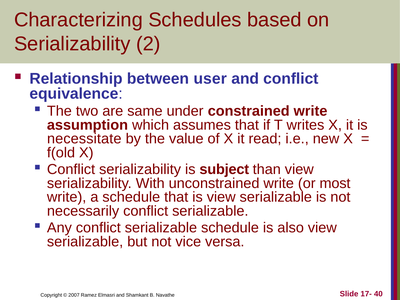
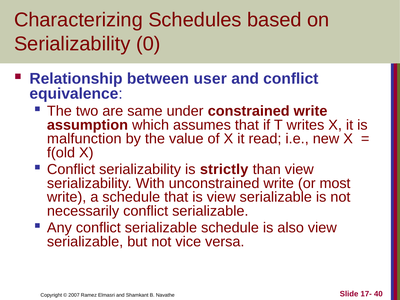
2: 2 -> 0 (148, 44)
necessitate: necessitate -> malfunction (84, 139)
subject: subject -> strictly (224, 169)
